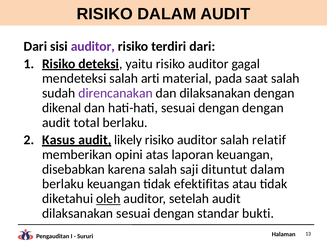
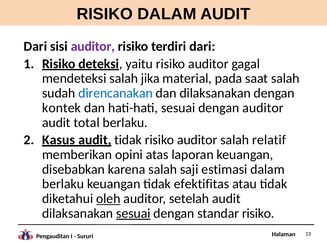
arti: arti -> jika (150, 79)
direncanakan colour: purple -> blue (116, 93)
dikenal: dikenal -> kontek (62, 108)
dengan dengan: dengan -> auditor (263, 108)
audit likely: likely -> tidak (128, 140)
dituntut: dituntut -> estimasi (224, 169)
sesuai underline: none -> present (133, 214)
standar bukti: bukti -> risiko (258, 214)
